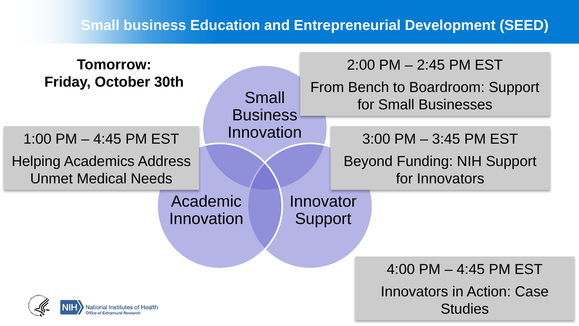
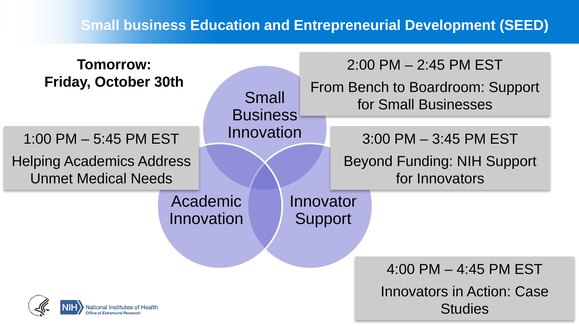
4:45: 4:45 -> 5:45 (107, 139)
